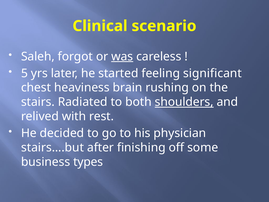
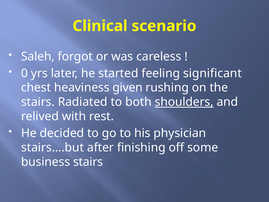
was underline: present -> none (122, 56)
5: 5 -> 0 (24, 73)
brain: brain -> given (128, 88)
business types: types -> stairs (88, 162)
